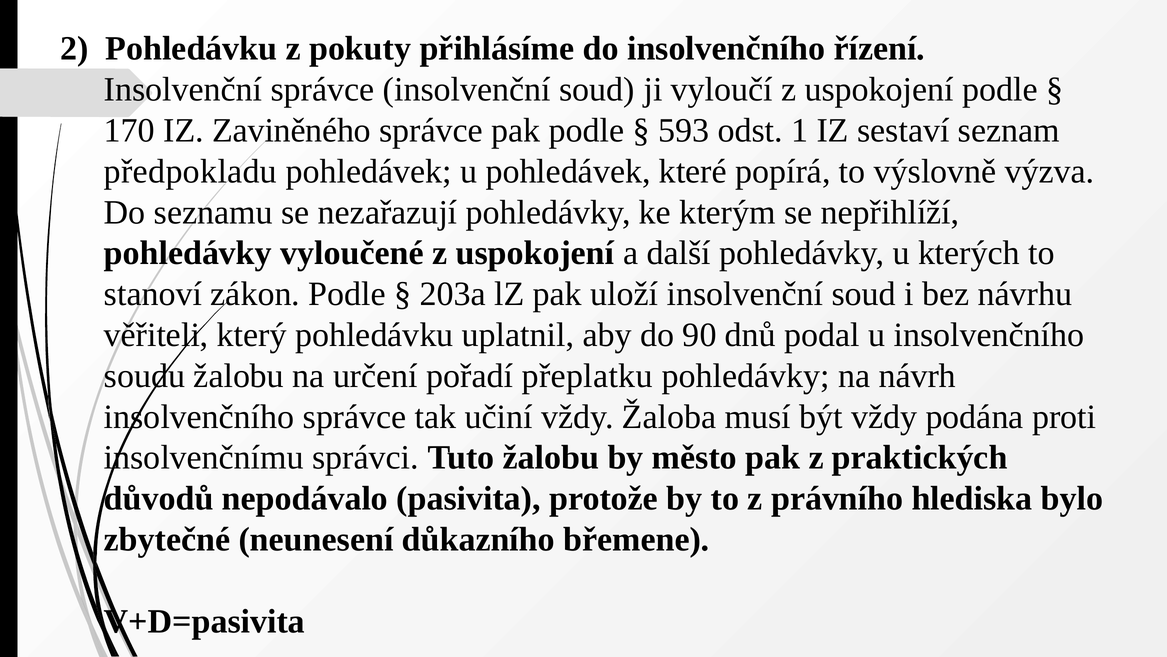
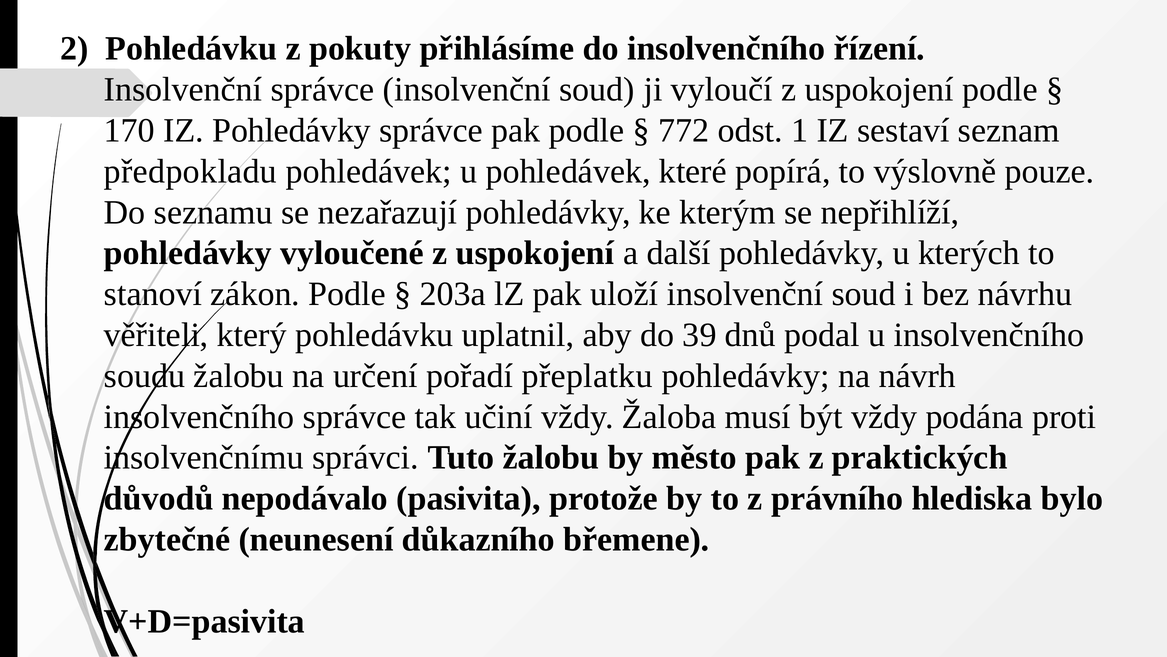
IZ Zaviněného: Zaviněného -> Pohledávky (292, 130)
593: 593 -> 772 (684, 130)
výzva: výzva -> pouze (1050, 171)
90: 90 -> 39 (700, 335)
